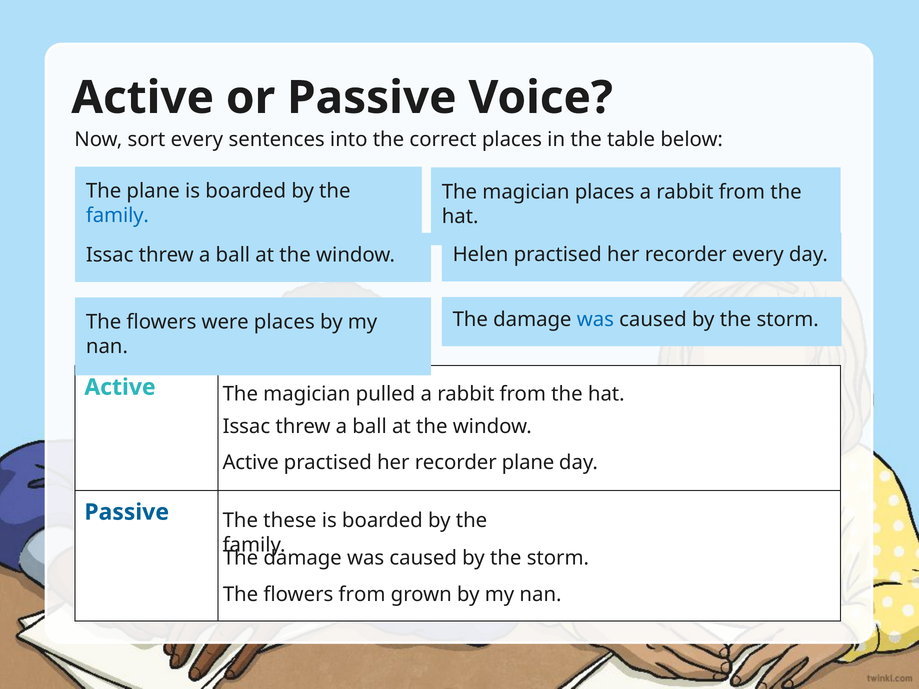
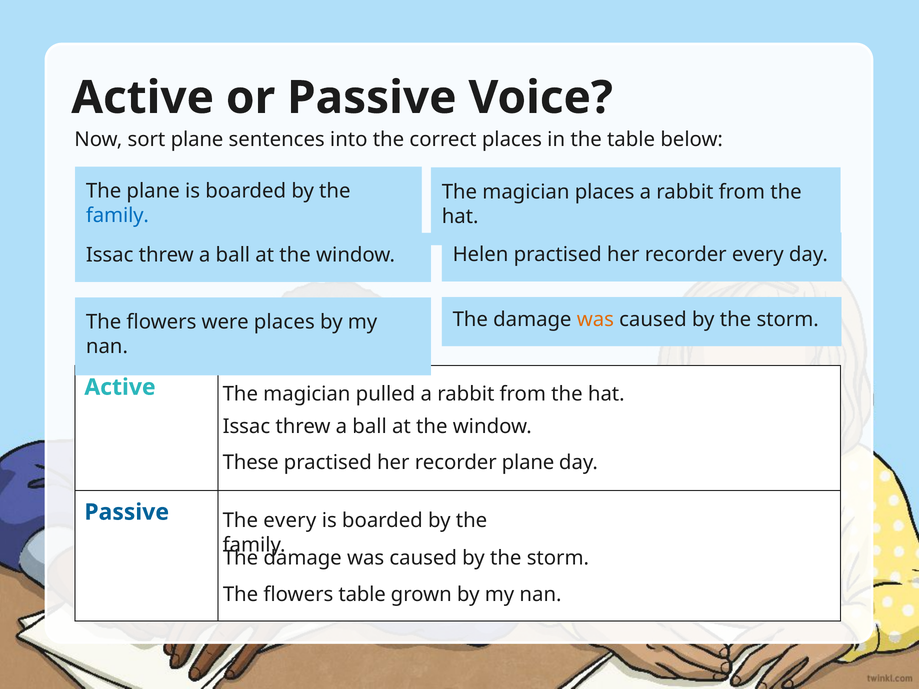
sort every: every -> plane (197, 140)
was colour: blue -> orange (595, 320)
Active: Active -> These (251, 463)
The these: these -> every (290, 521)
flowers from: from -> table (362, 595)
